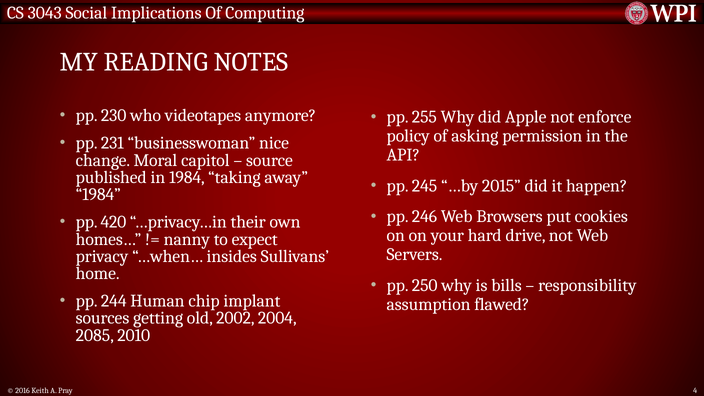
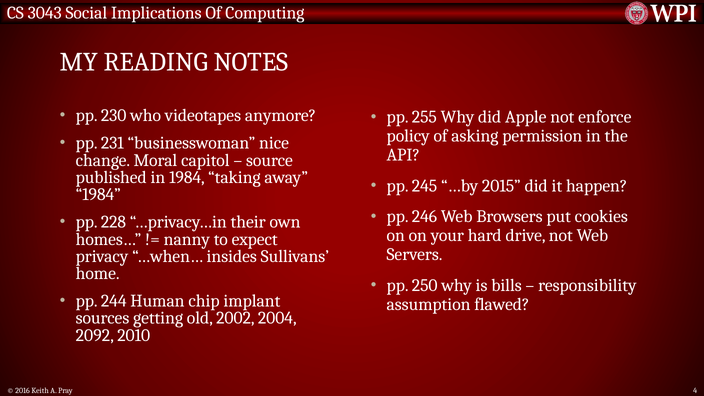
420: 420 -> 228 (113, 222)
2085: 2085 -> 2092 (95, 335)
